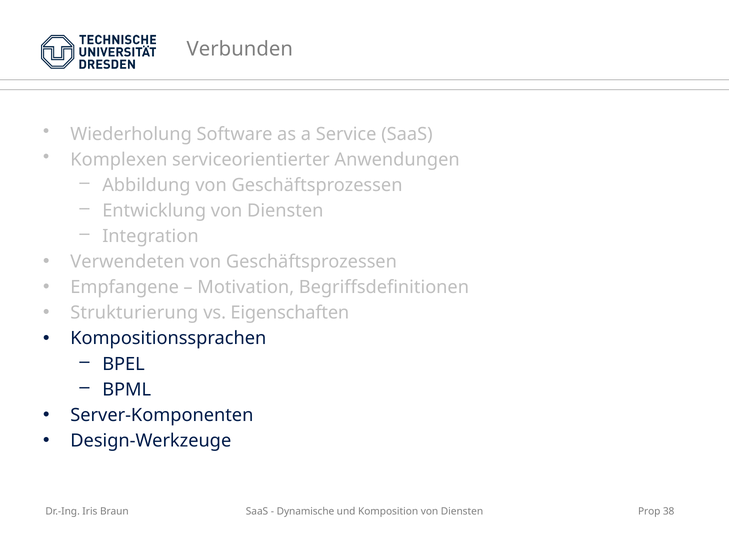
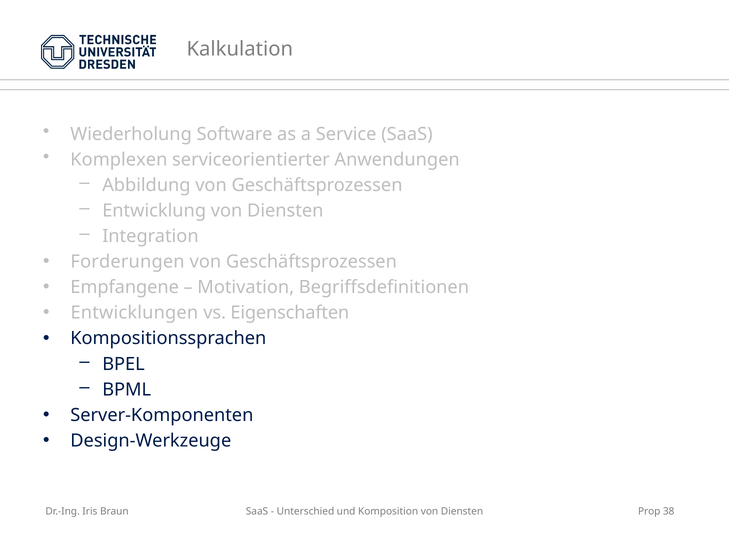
Verbunden: Verbunden -> Kalkulation (240, 49)
Verwendeten: Verwendeten -> Forderungen (128, 262)
Strukturierung: Strukturierung -> Entwicklungen (134, 313)
Dynamische: Dynamische -> Unterschied (305, 511)
